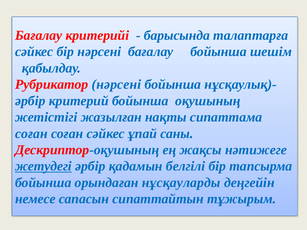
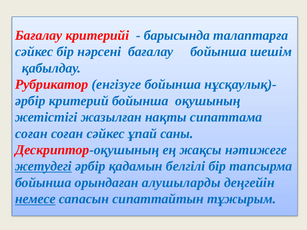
Рубрикатор нәрсені: нәрсені -> енгізуге (116, 85)
нұсқауларды: нұсқауларды -> алушыларды (181, 183)
немесе underline: none -> present (35, 199)
